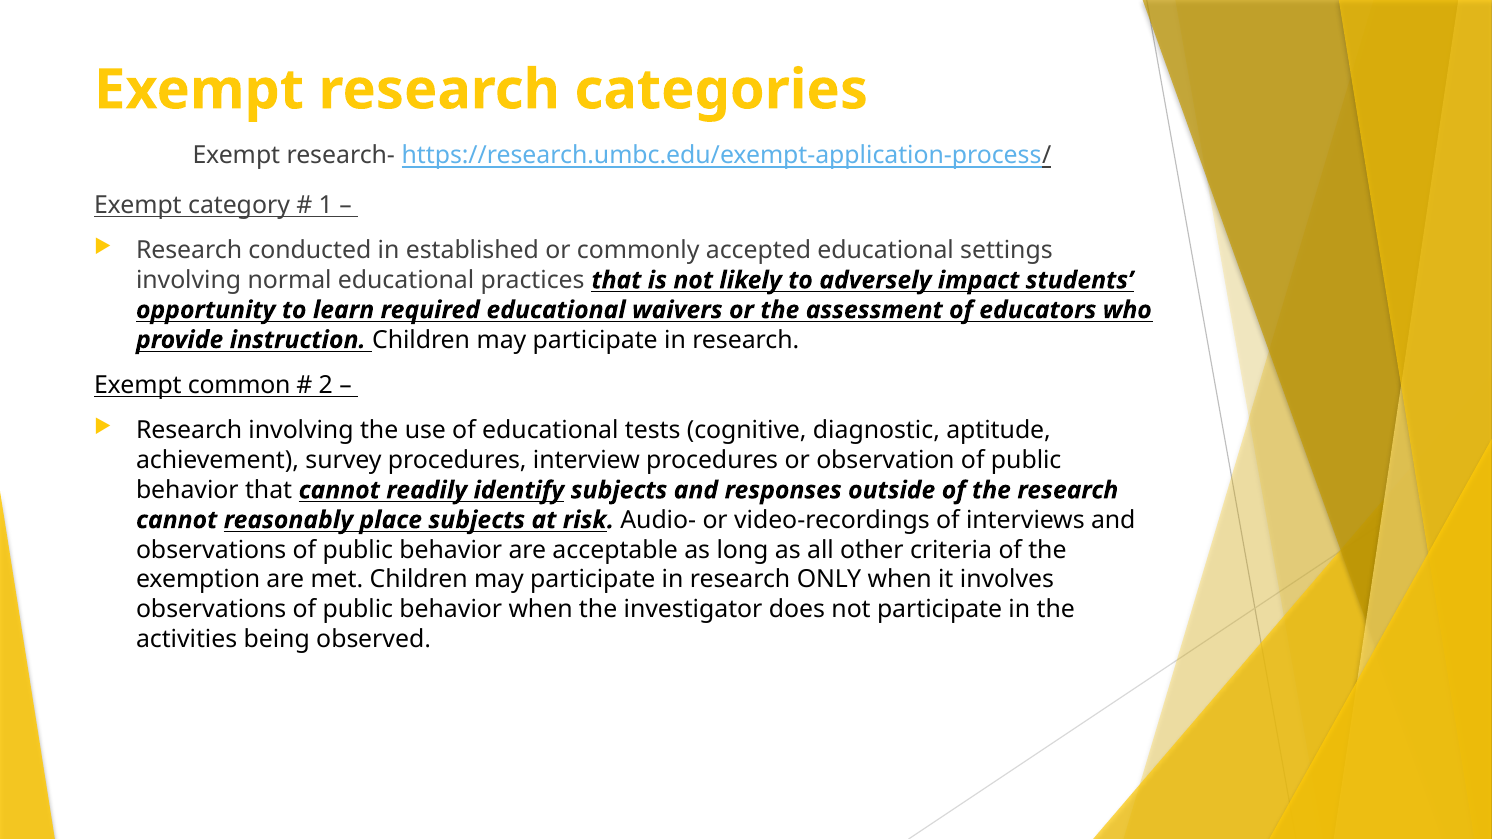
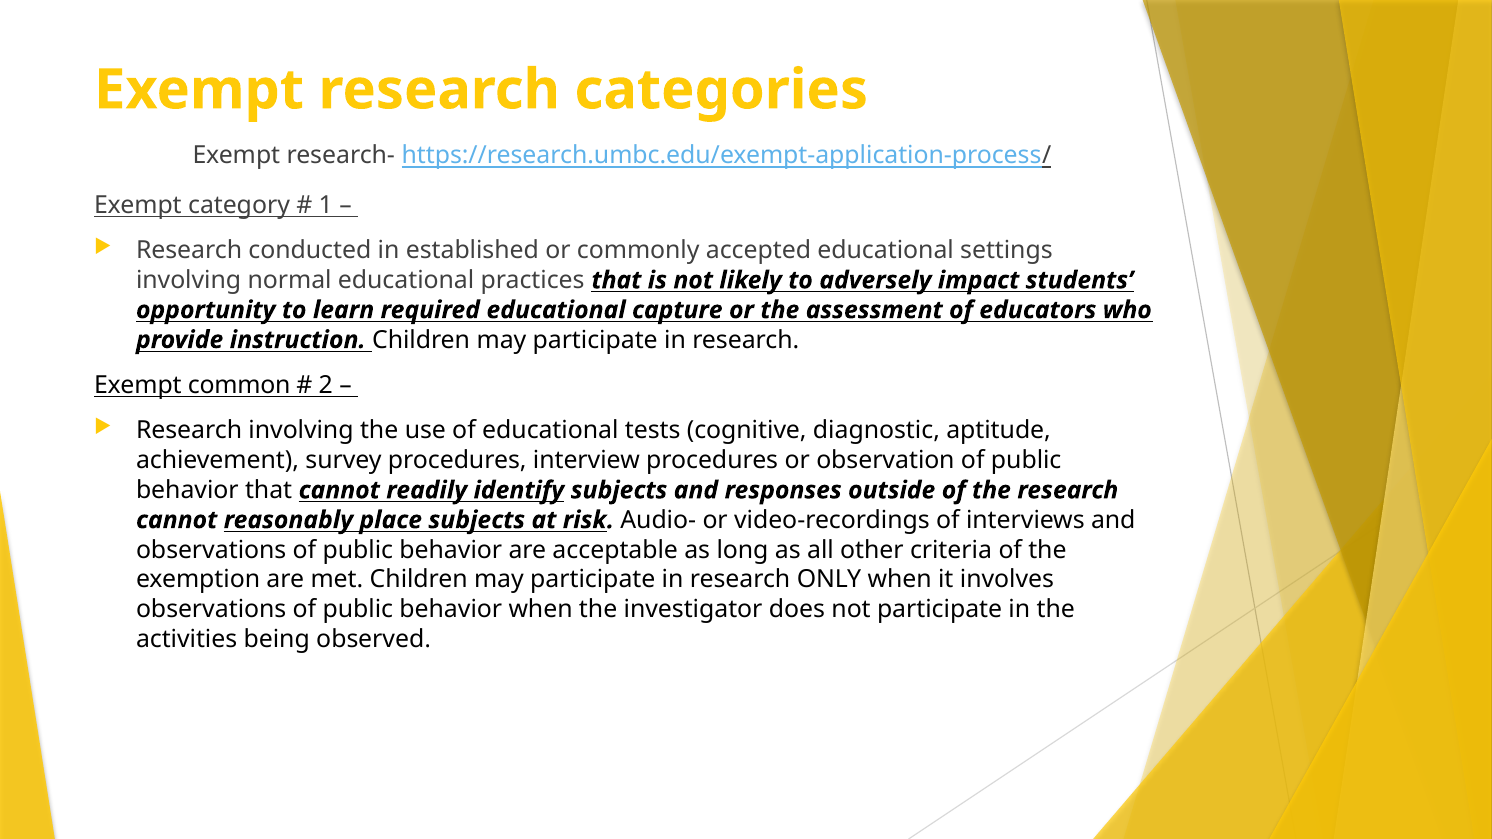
waivers: waivers -> capture (677, 310)
